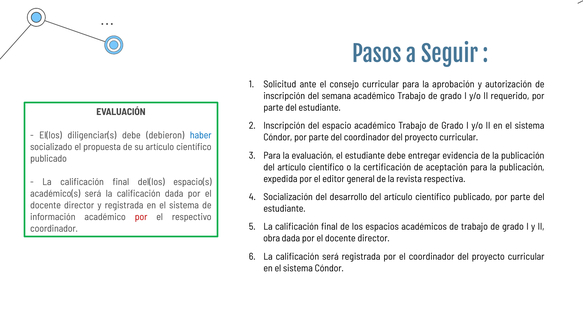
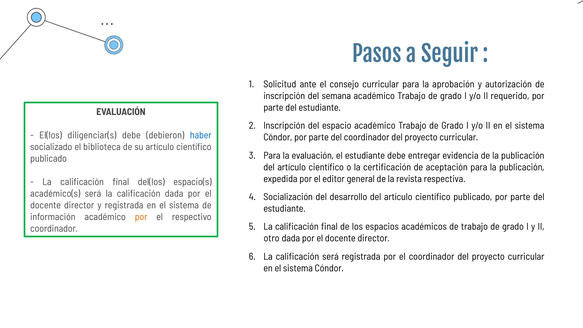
propuesta: propuesta -> biblioteca (102, 147)
por colour: red -> orange (141, 217)
obra: obra -> otro (272, 238)
